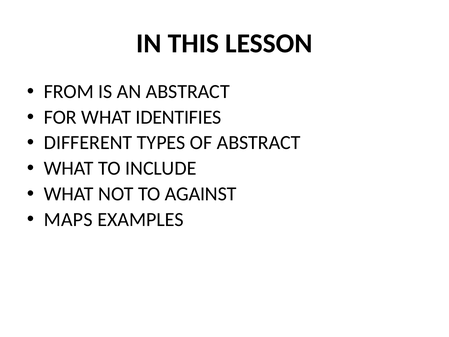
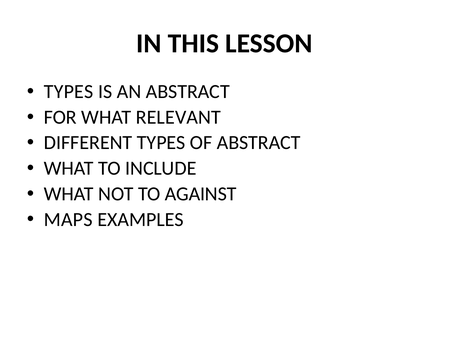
FROM: FROM -> TYPES (69, 91)
IDENTIFIES: IDENTIFIES -> RELEVANT (178, 117)
